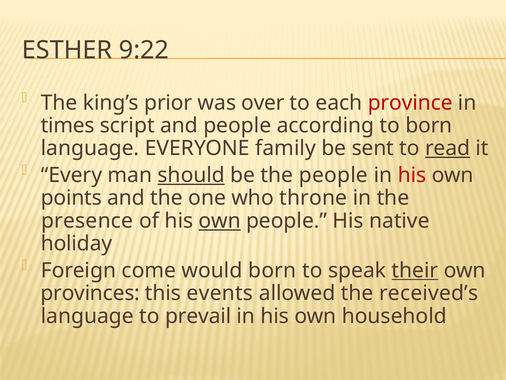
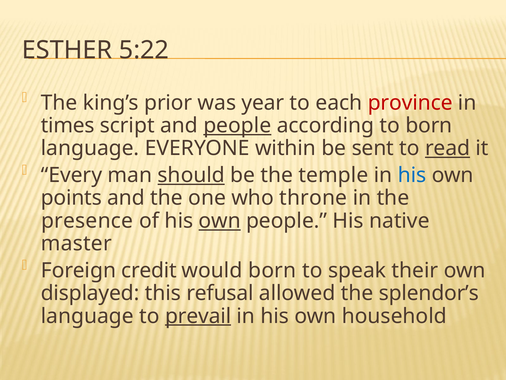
9:22: 9:22 -> 5:22 (144, 50)
over: over -> year (263, 103)
people underline: none -> present (237, 125)
family: family -> within (286, 148)
the people: people -> temple (333, 175)
his colour: red -> blue (412, 175)
holiday: holiday -> master (76, 243)
come: come -> credit (149, 270)
their underline: present -> none (415, 270)
provinces: provinces -> displayed (90, 293)
events: events -> refusal (220, 293)
received’s: received’s -> splendor’s (429, 293)
prevail underline: none -> present (198, 316)
